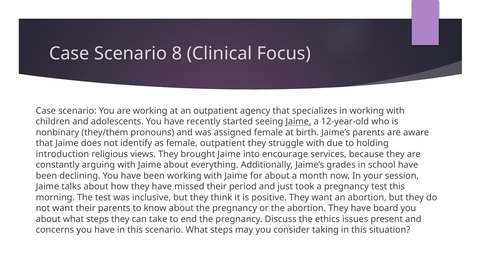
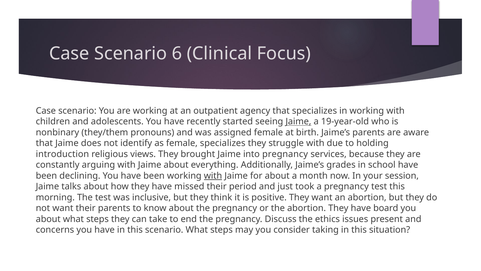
8: 8 -> 6 (177, 54)
12-year-old: 12-year-old -> 19-year-old (345, 121)
female outpatient: outpatient -> specializes (223, 143)
into encourage: encourage -> pregnancy (285, 154)
with underline: none -> present (213, 175)
